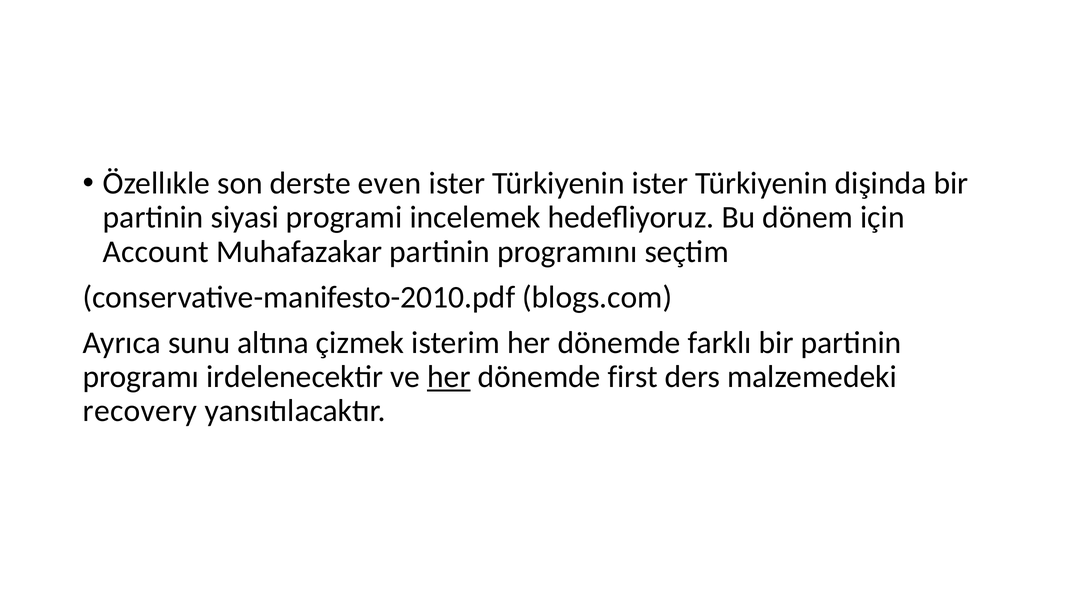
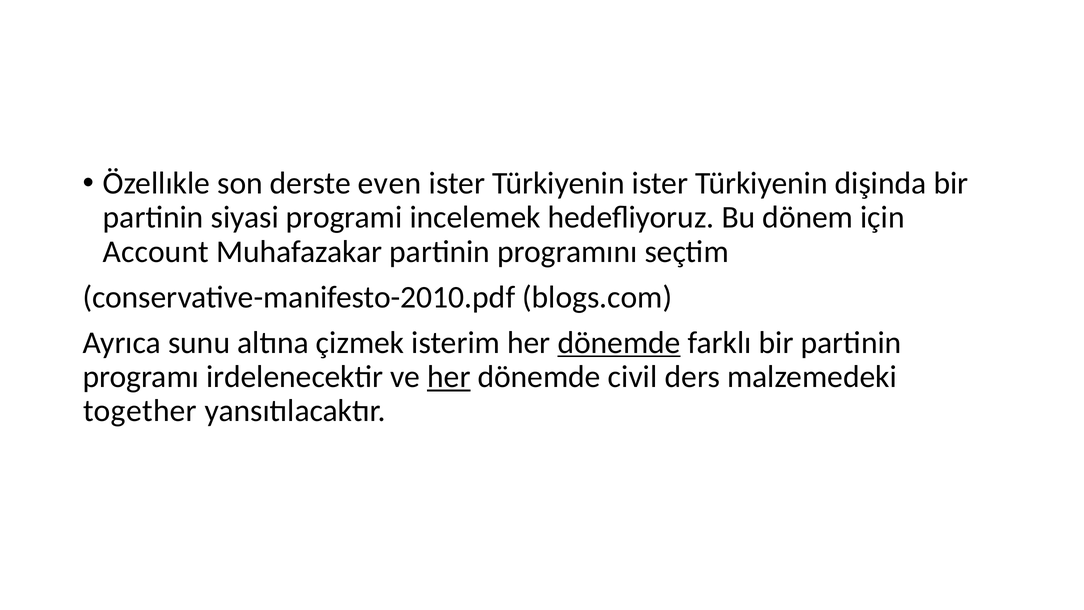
dönemde underline: none -> present (619, 342)
first: first -> civil (633, 377)
recovery: recovery -> together (140, 411)
